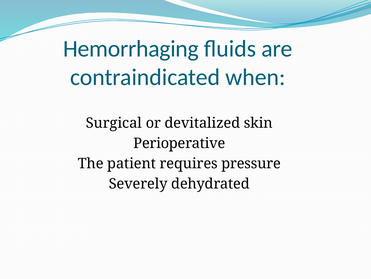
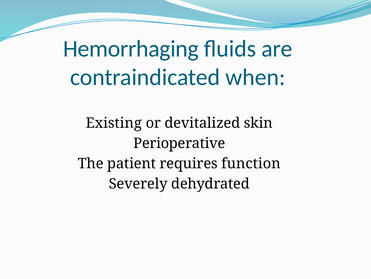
Surgical: Surgical -> Existing (114, 123)
pressure: pressure -> function (251, 163)
